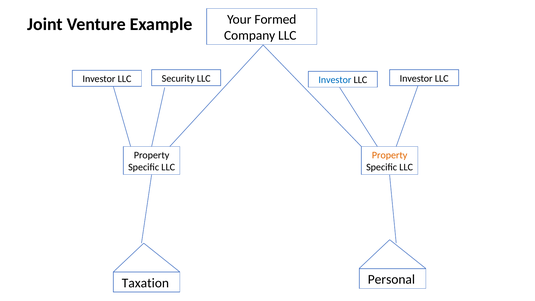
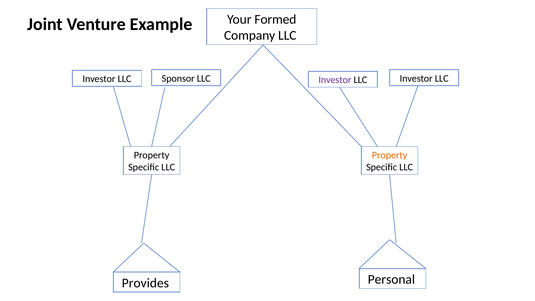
Security: Security -> Sponsor (178, 78)
Investor colour: blue -> purple (335, 80)
Taxation: Taxation -> Provides (145, 283)
